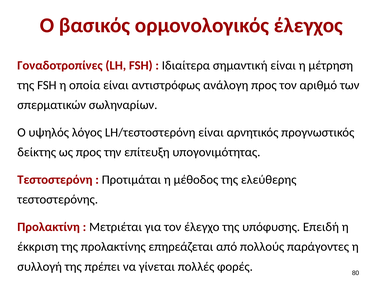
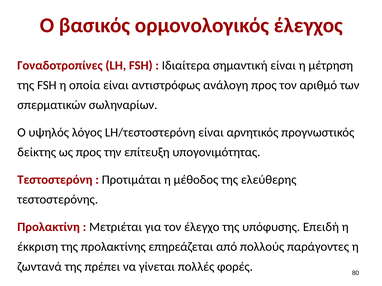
συλλογή: συλλογή -> ζωντανά (40, 267)
